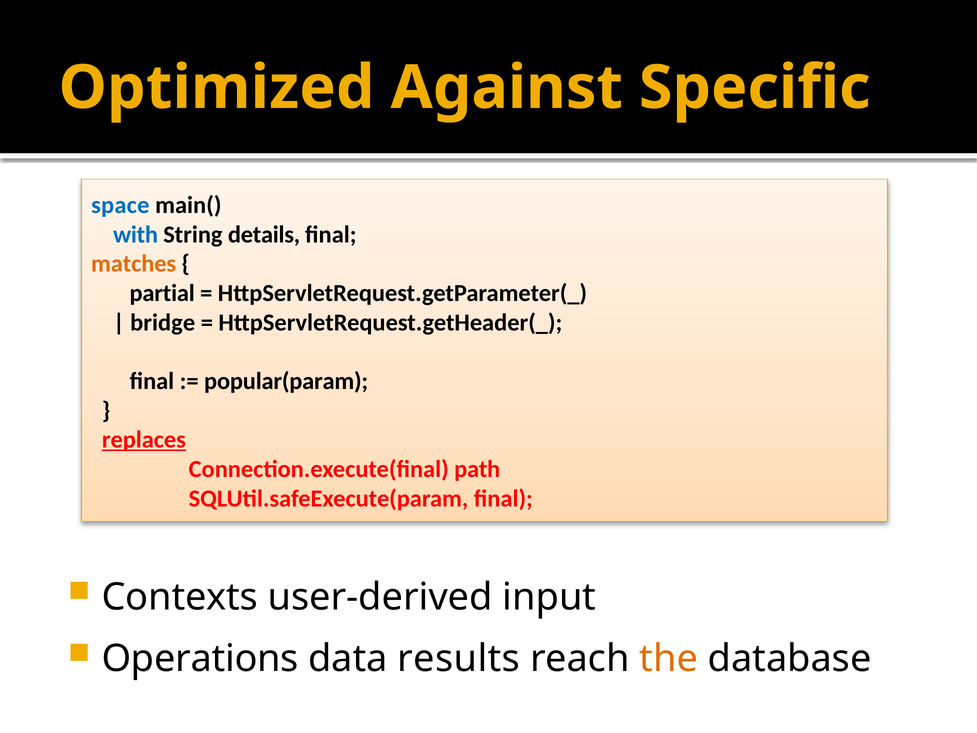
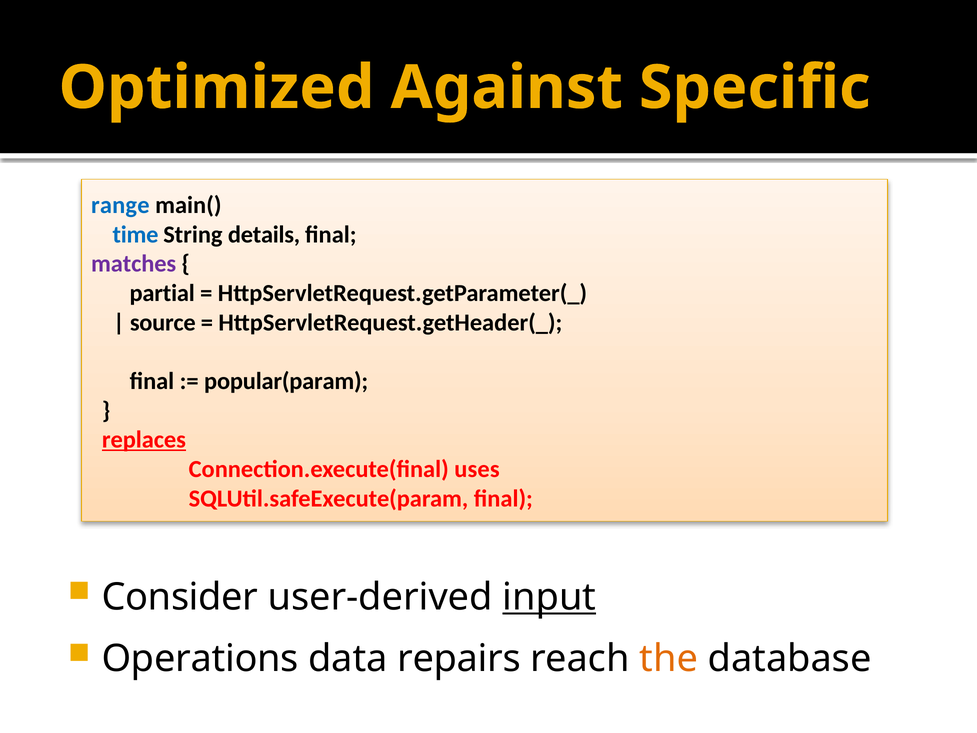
space: space -> range (120, 205)
with: with -> time (136, 235)
matches colour: orange -> purple (134, 264)
bridge: bridge -> source (163, 322)
path: path -> uses (477, 469)
Contexts: Contexts -> Consider (180, 597)
input underline: none -> present (549, 597)
results: results -> repairs (459, 659)
